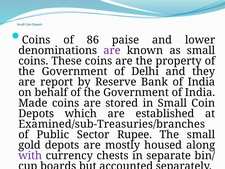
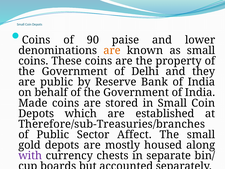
86: 86 -> 90 (93, 40)
are colour: purple -> orange (112, 50)
are report: report -> public (57, 82)
Examined/sub-Treasuries/branches: Examined/sub-Treasuries/branches -> Therefore/sub-Treasuries/branches (112, 124)
Rupee: Rupee -> Affect (134, 134)
